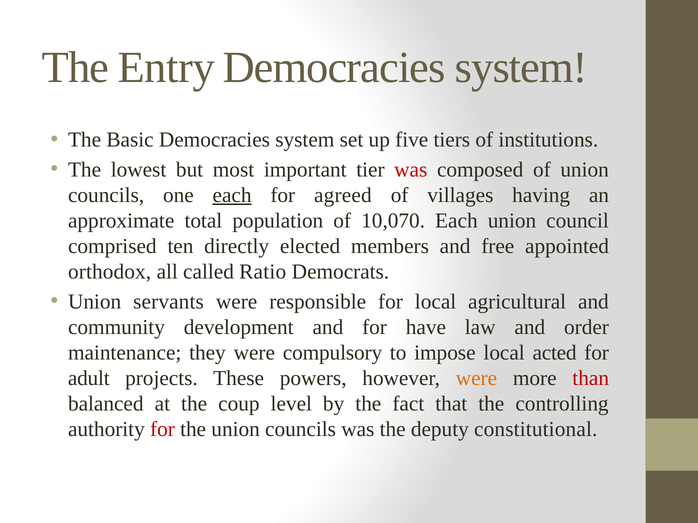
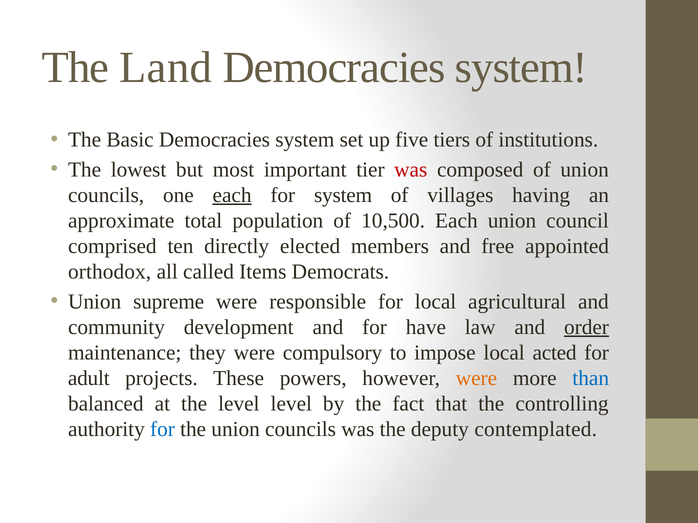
Entry: Entry -> Land (166, 68)
for agreed: agreed -> system (343, 195)
10,070: 10,070 -> 10,500 (393, 221)
Ratio: Ratio -> Items (263, 272)
servants: servants -> supreme (169, 302)
order underline: none -> present (587, 327)
than colour: red -> blue (591, 378)
the coup: coup -> level (239, 404)
for colour: red -> blue (162, 430)
constitutional: constitutional -> contemplated (536, 430)
